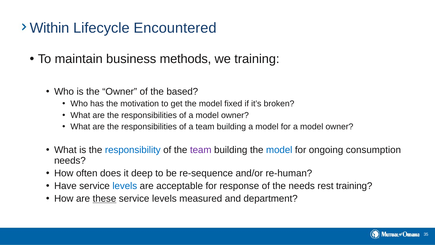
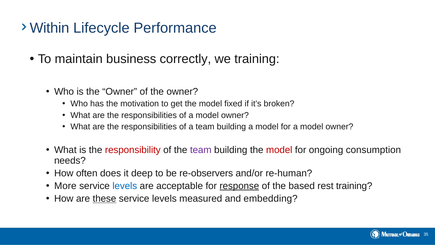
Encountered: Encountered -> Performance (175, 28)
methods: methods -> correctly (185, 59)
of the based: based -> owner (182, 92)
responsibility colour: blue -> red (133, 150)
model colour: blue -> red (279, 150)
re-sequence: re-sequence -> re-observers (206, 173)
Have: Have -> More (65, 186)
response underline: none -> present (239, 186)
the needs: needs -> based (302, 186)
department: department -> embedding (271, 198)
